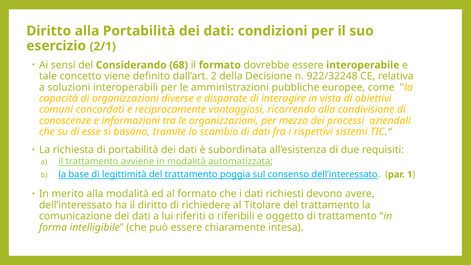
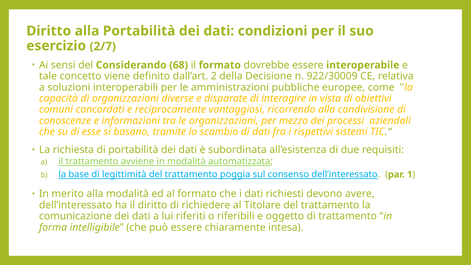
2/1: 2/1 -> 2/7 (103, 46)
922/32248: 922/32248 -> 922/30009 (332, 76)
